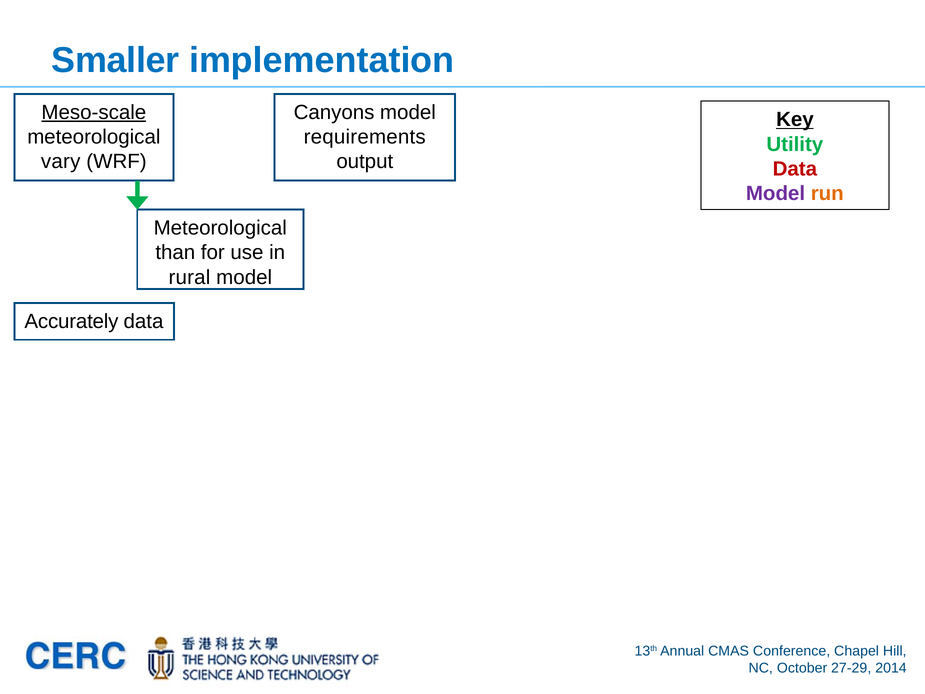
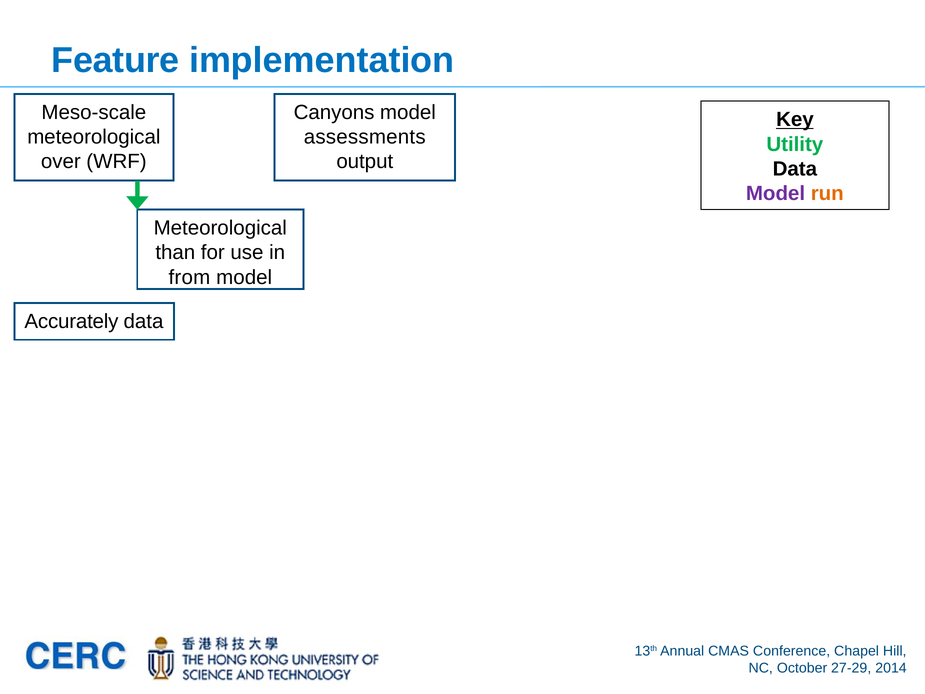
Smaller: Smaller -> Feature (115, 60)
Meso-scale underline: present -> none (94, 112)
requirements: requirements -> assessments (365, 137)
vary: vary -> over (61, 162)
Data colour: red -> black (795, 169)
rural: rural -> from (189, 277)
